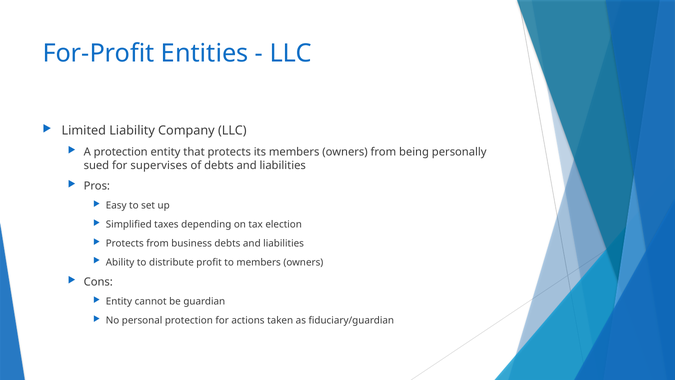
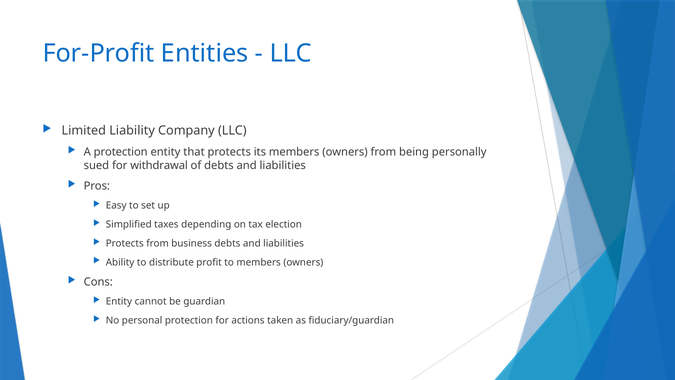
supervises: supervises -> withdrawal (159, 165)
